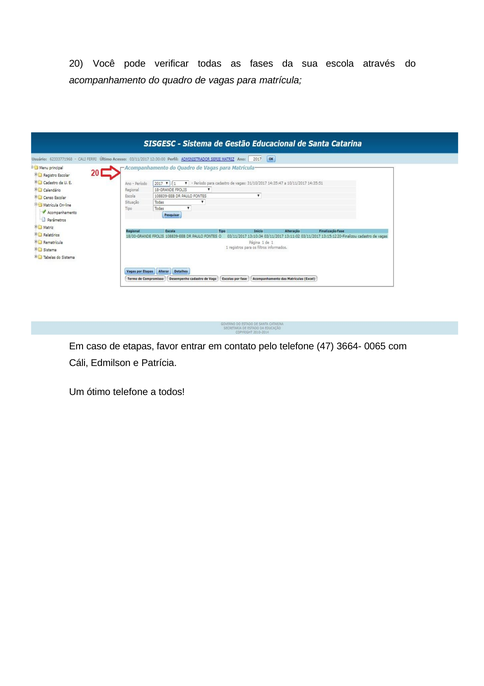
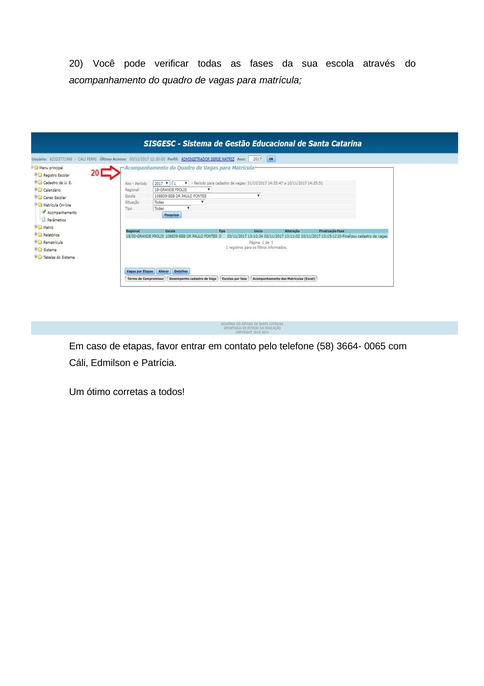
47: 47 -> 58 (325, 346)
ótimo telefone: telefone -> corretas (131, 391)
